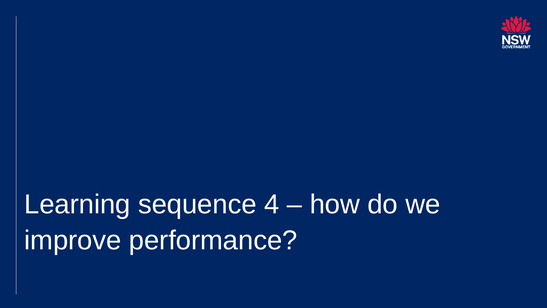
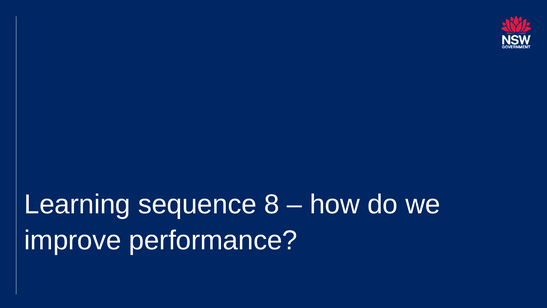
4: 4 -> 8 (272, 204)
